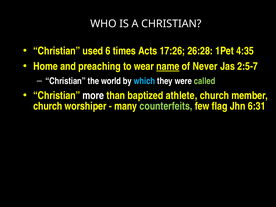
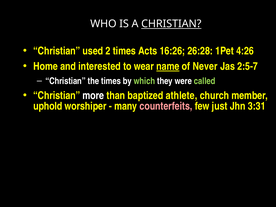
CHRISTIAN underline: none -> present (171, 24)
6: 6 -> 2 (108, 51)
17:26: 17:26 -> 16:26 (172, 51)
4:35: 4:35 -> 4:26 (245, 51)
preaching: preaching -> interested (100, 66)
the world: world -> times (111, 81)
which colour: light blue -> light green (144, 81)
church: church -> uphold (48, 106)
counterfeits colour: light green -> pink (166, 106)
flag: flag -> just (220, 106)
6:31: 6:31 -> 3:31 (257, 106)
